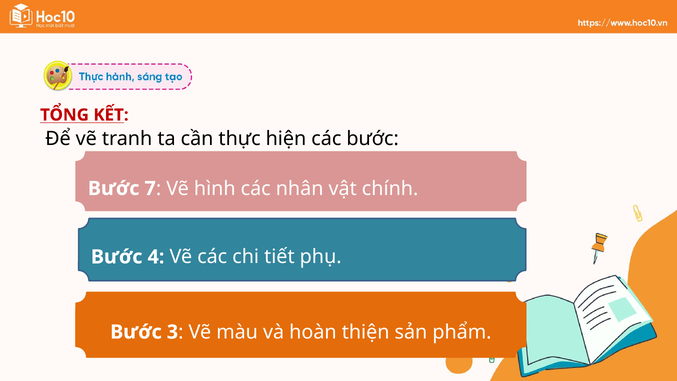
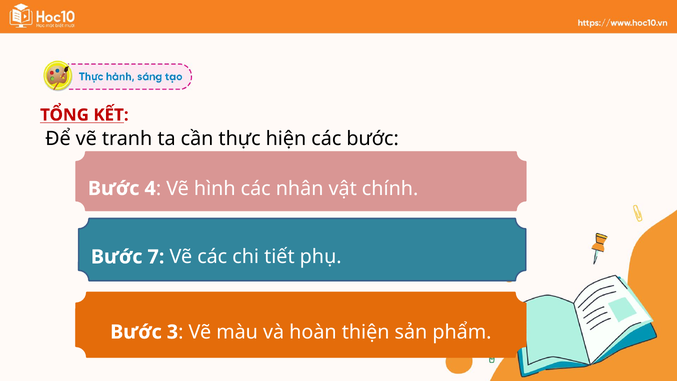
7: 7 -> 4 (150, 188)
4: 4 -> 7 (156, 257)
